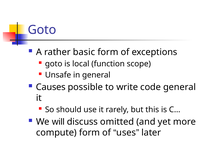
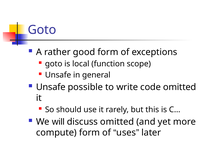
basic: basic -> good (84, 52)
Causes: Causes -> Unsafe (51, 87)
code general: general -> omitted (180, 87)
